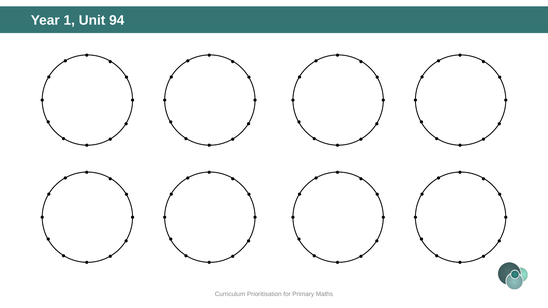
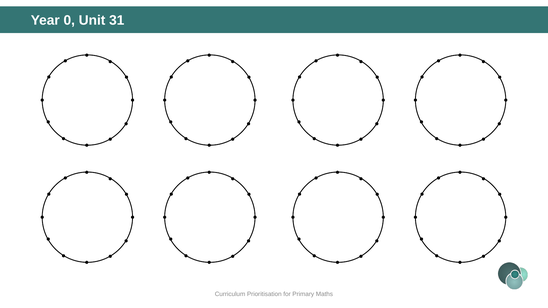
1: 1 -> 0 (69, 20)
94: 94 -> 31 (117, 20)
